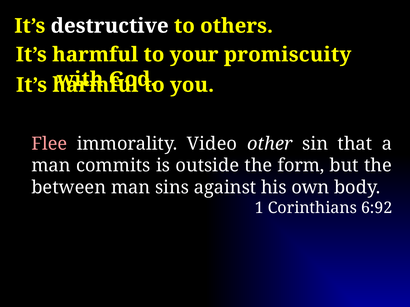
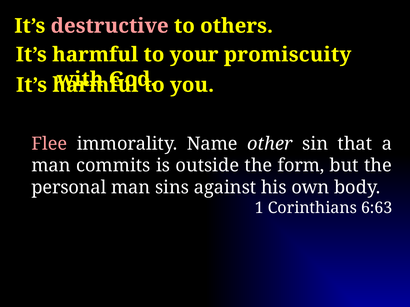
destructive colour: white -> pink (110, 26)
Video: Video -> Name (212, 144)
between: between -> personal (69, 188)
6:92: 6:92 -> 6:63 (377, 208)
